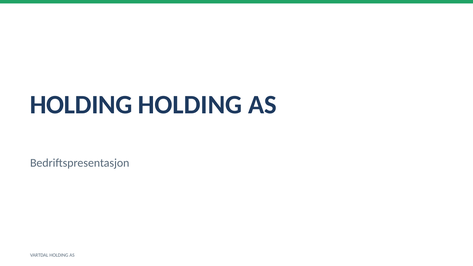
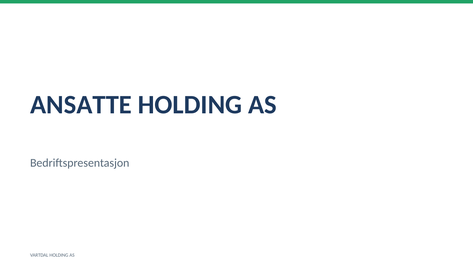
HOLDING: HOLDING -> ANSATTE (81, 105)
